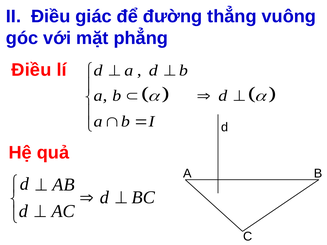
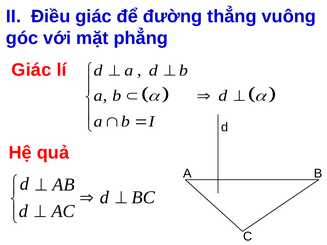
Điều: Điều -> Giác (31, 70)
